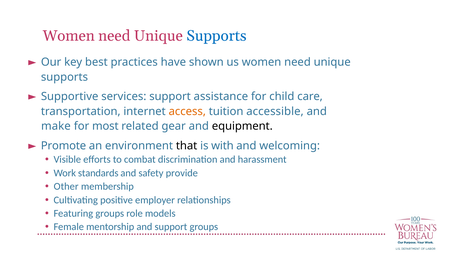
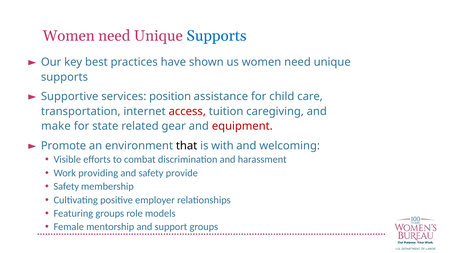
services support: support -> position (170, 97)
access colour: orange -> red (187, 112)
accessible: accessible -> caregiving (275, 112)
most: most -> state (105, 126)
equipment colour: black -> red (242, 126)
standards: standards -> providing (98, 173)
Other: Other -> Safety (66, 187)
